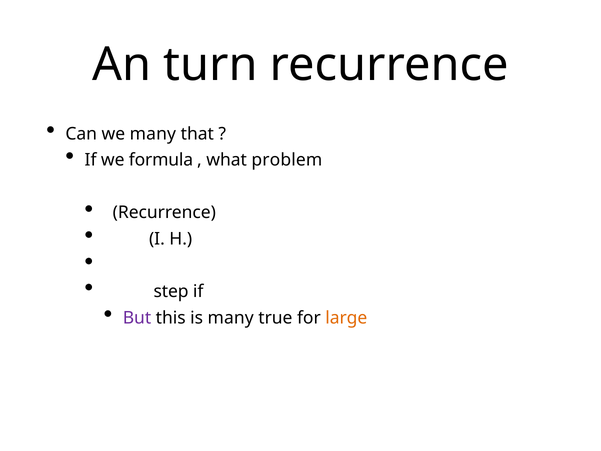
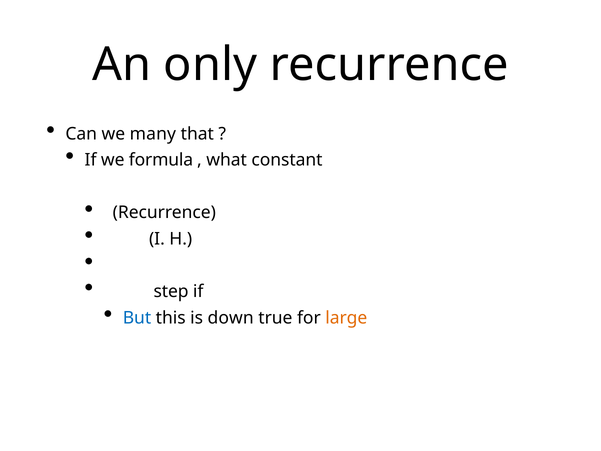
turn: turn -> only (210, 65)
problem: problem -> constant (287, 160)
But colour: purple -> blue (137, 318)
is many: many -> down (231, 318)
